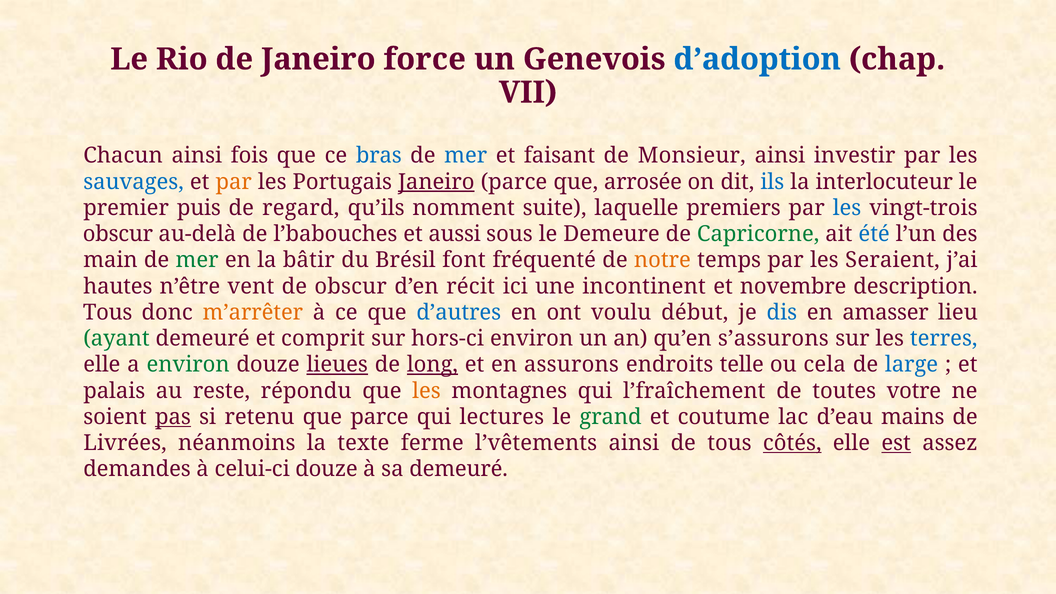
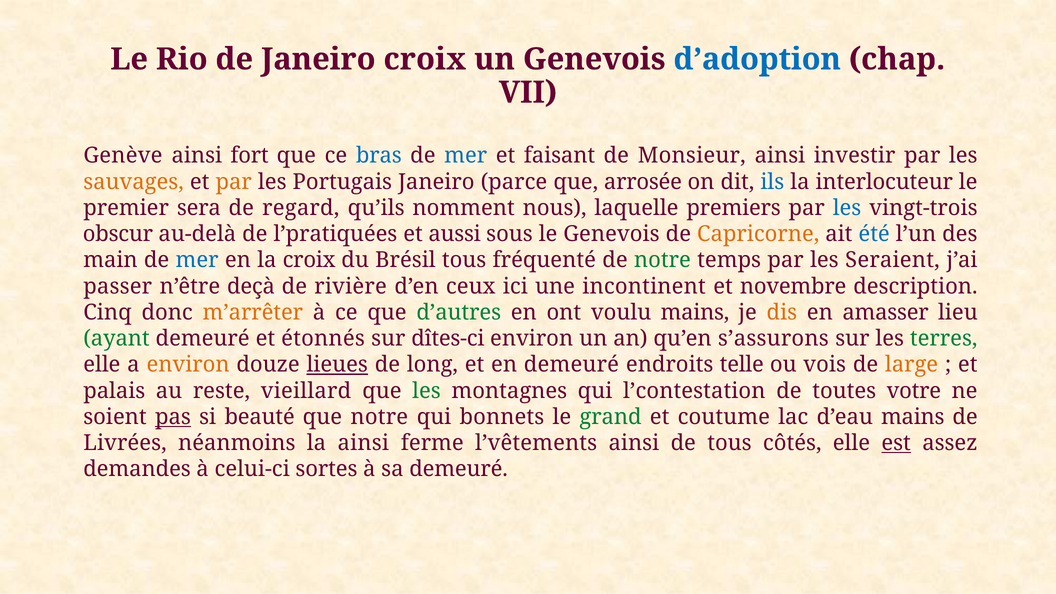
Janeiro force: force -> croix (425, 59)
Chacun: Chacun -> Genève (123, 156)
fois: fois -> fort (250, 156)
sauvages colour: blue -> orange (134, 182)
Janeiro underline: present -> none (436, 182)
puis: puis -> sera (199, 208)
suite: suite -> nous (555, 208)
l’babouches: l’babouches -> l’pratiquées (335, 234)
le Demeure: Demeure -> Genevois (611, 234)
Capricorne colour: green -> orange (758, 234)
mer colour: green -> blue (197, 260)
la bâtir: bâtir -> croix (309, 260)
Brésil font: font -> tous (464, 260)
notre colour: orange -> green (662, 260)
hautes: hautes -> passer (118, 286)
vent: vent -> deçà (251, 286)
de obscur: obscur -> rivière (351, 286)
récit: récit -> ceux (471, 286)
Tous: Tous -> Cinq (107, 312)
d’autres colour: blue -> green (459, 312)
voulu début: début -> mains (695, 312)
dis colour: blue -> orange (782, 312)
comprit: comprit -> étonnés (323, 339)
hors-ci: hors-ci -> dîtes-ci (448, 339)
terres colour: blue -> green (944, 339)
environ colour: green -> orange (188, 365)
long underline: present -> none (432, 365)
en assurons: assurons -> demeuré (571, 365)
cela: cela -> vois (825, 365)
large colour: blue -> orange (912, 365)
répondu: répondu -> vieillard (306, 391)
les colour: orange -> green (427, 391)
l’fraîchement: l’fraîchement -> l’contestation (694, 391)
retenu: retenu -> beauté (260, 417)
que parce: parce -> notre (379, 417)
lectures: lectures -> bonnets (502, 417)
la texte: texte -> ainsi (363, 443)
côtés underline: present -> none (792, 443)
celui-ci douze: douze -> sortes (326, 469)
